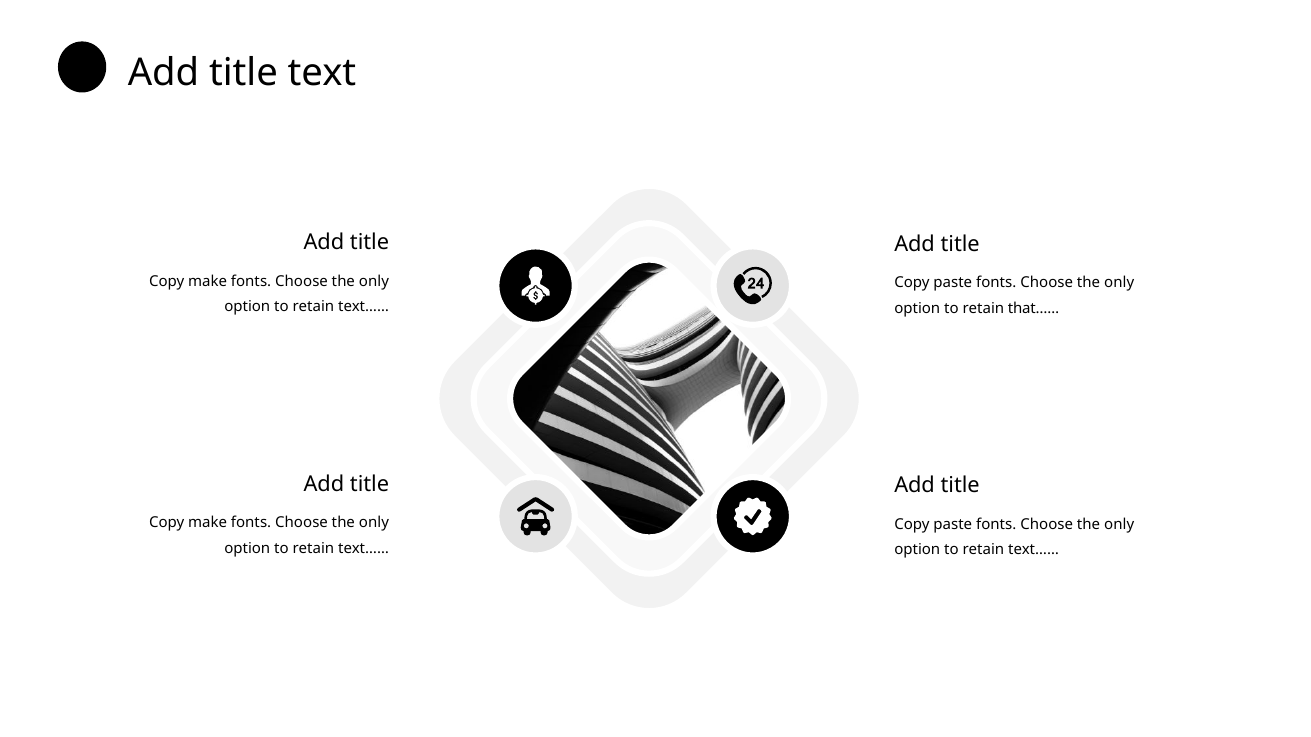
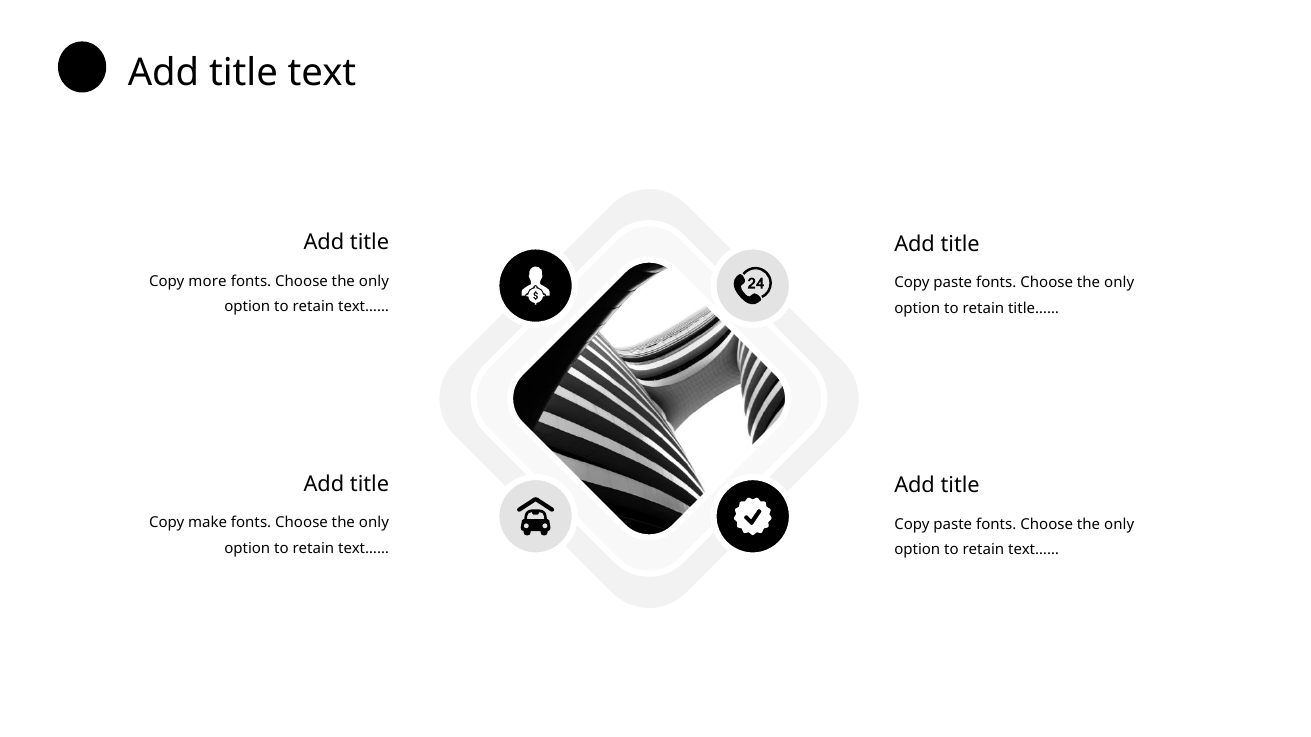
make: make -> more (208, 282)
that……: that…… -> title…… (1033, 308)
